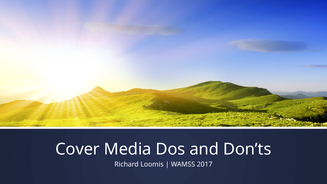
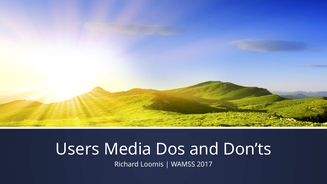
Cover: Cover -> Users (77, 149)
